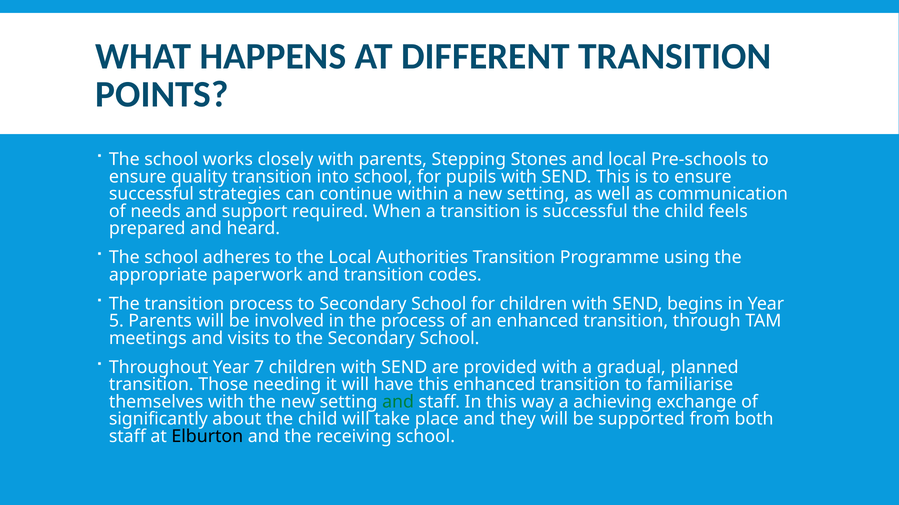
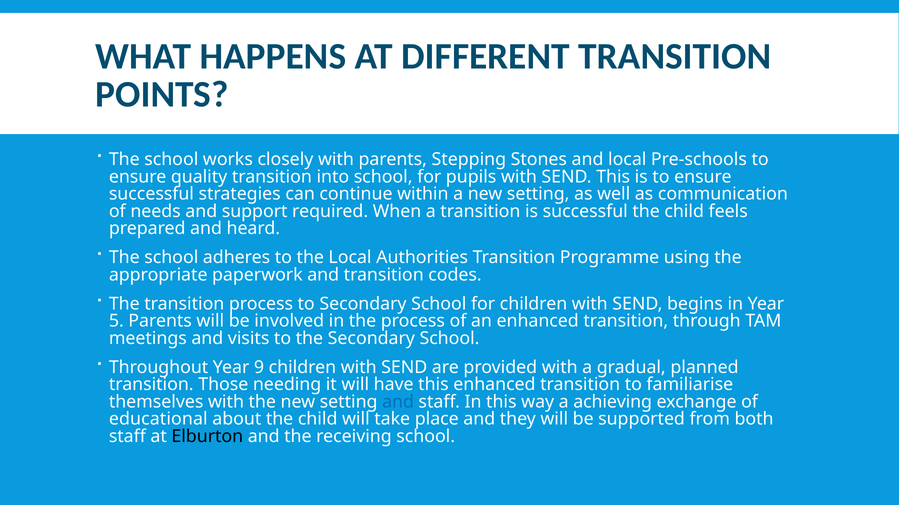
7: 7 -> 9 (259, 368)
and colour: green -> blue (398, 402)
significantly: significantly -> educational (158, 420)
